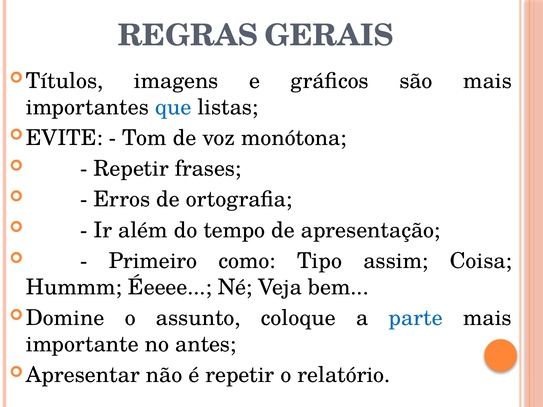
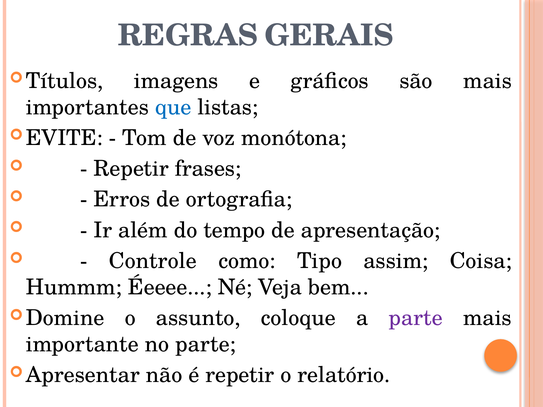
Primeiro: Primeiro -> Controle (153, 261)
parte colour: blue -> purple (416, 318)
no antes: antes -> parte (206, 344)
